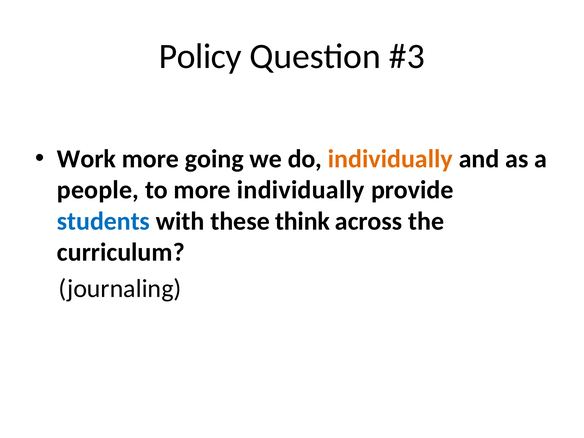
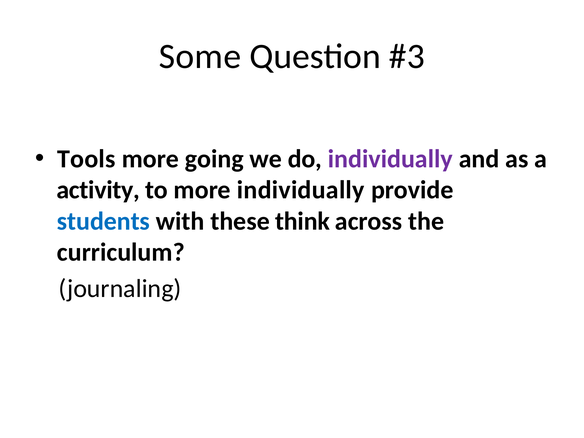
Policy: Policy -> Some (200, 57)
Work: Work -> Tools (86, 159)
individually colour: orange -> purple (390, 159)
people: people -> activity (98, 190)
